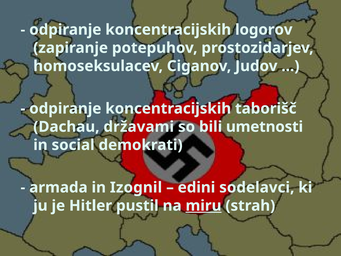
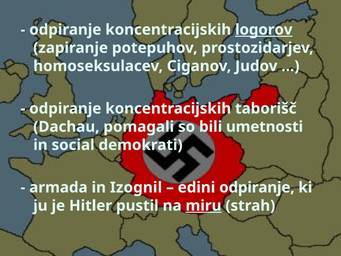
logorov underline: none -> present (264, 30)
državami: državami -> pomagali (139, 127)
edini sodelavci: sodelavci -> odpiranje (257, 187)
